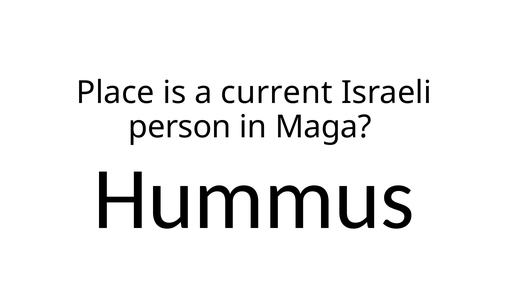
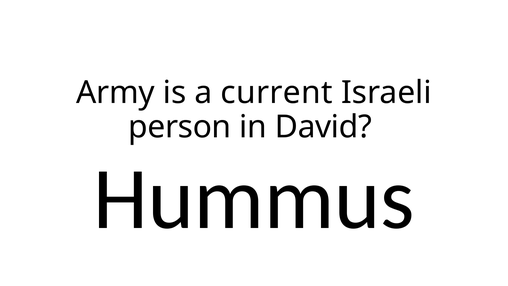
Place: Place -> Army (115, 93)
Maga: Maga -> David (323, 127)
